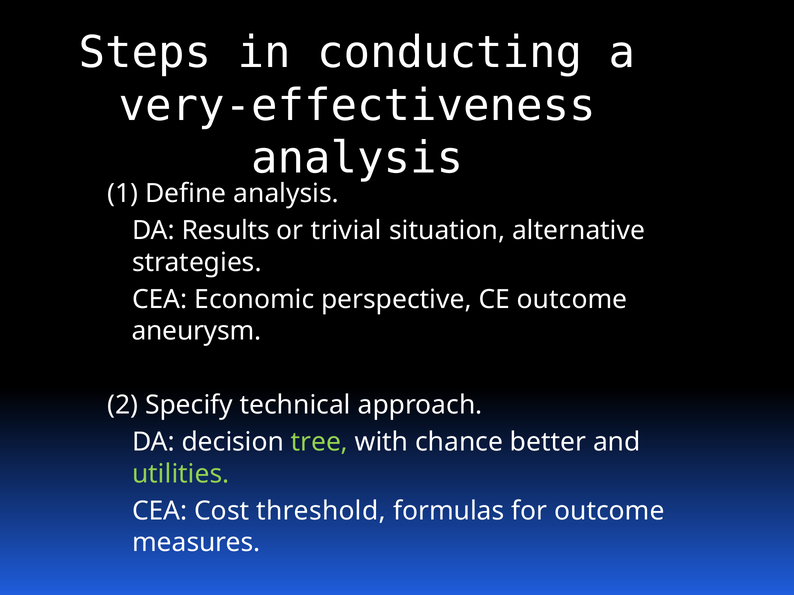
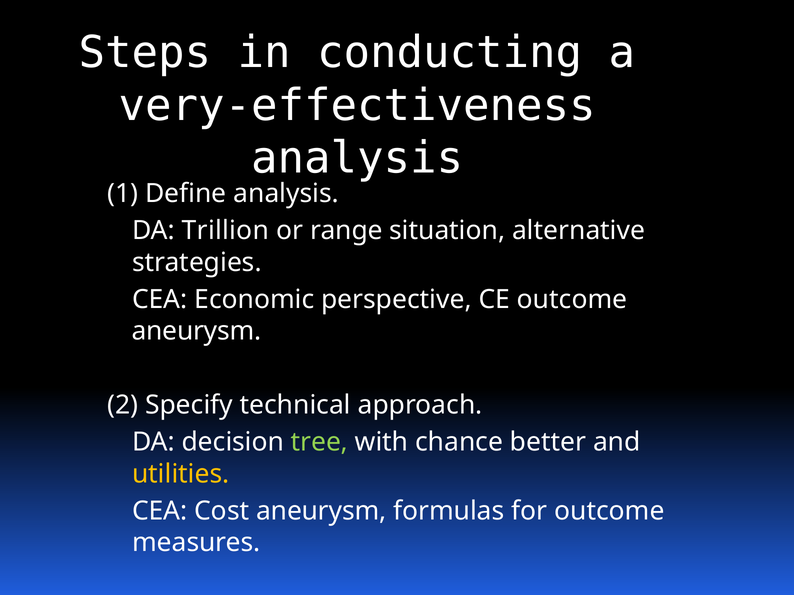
Results: Results -> Trillion (225, 231)
trivial: trivial -> range (346, 231)
utilities colour: light green -> yellow (181, 474)
Cost threshold: threshold -> aneurysm (321, 511)
